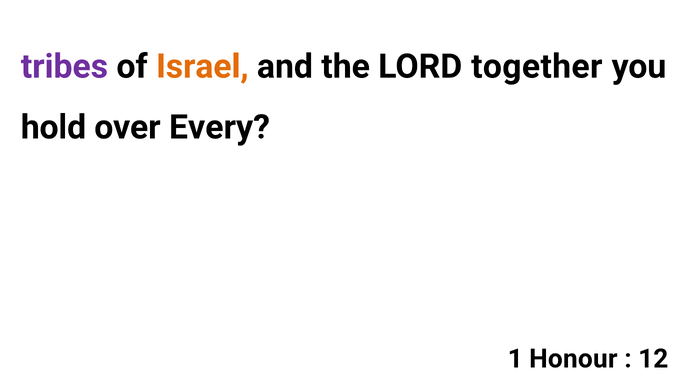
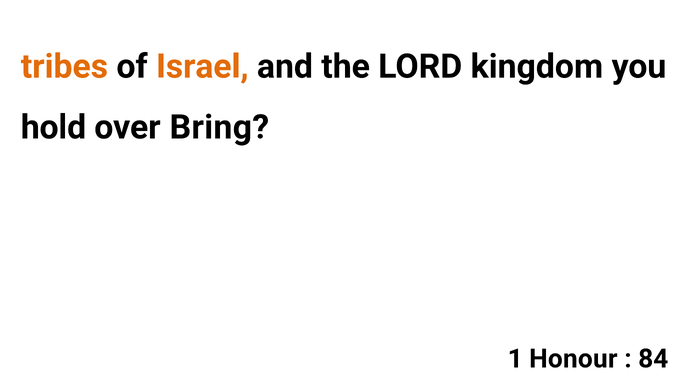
tribes colour: purple -> orange (64, 66)
together: together -> kingdom (537, 66)
Every: Every -> Bring (219, 127)
12: 12 -> 84 (653, 358)
